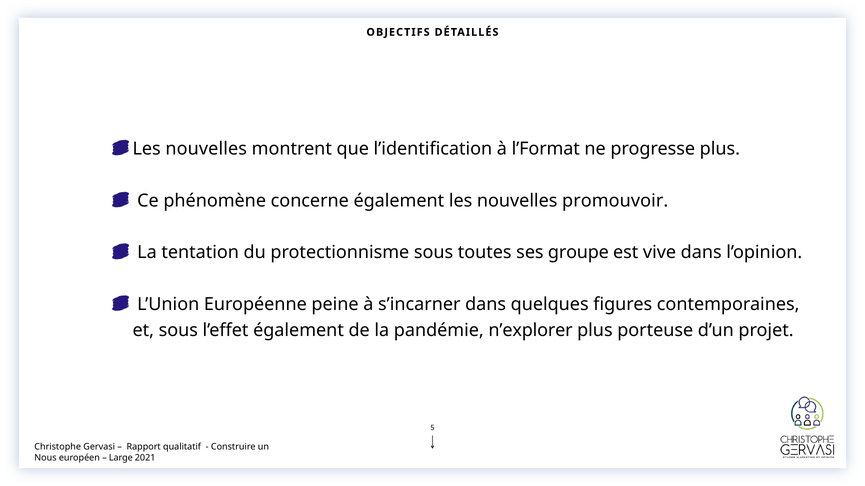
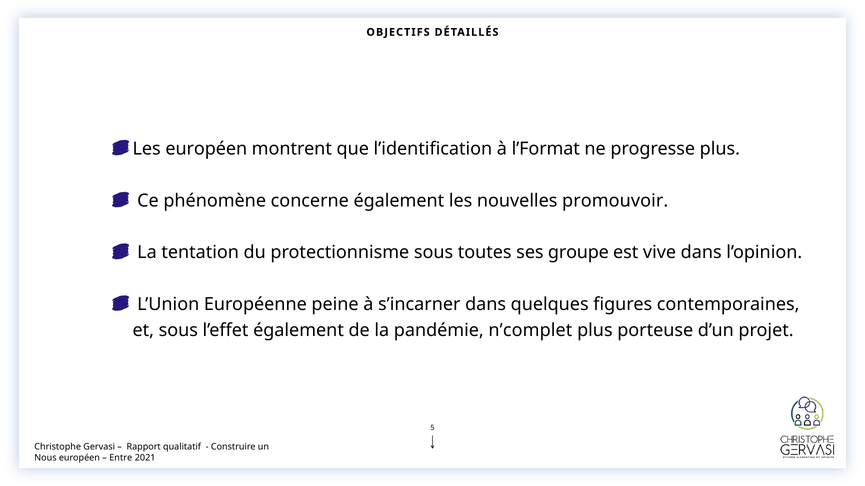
nouvelles: nouvelles -> européen (206, 149)
n’explorer: n’explorer -> n’complet (530, 331)
Large: Large -> Entre (121, 458)
